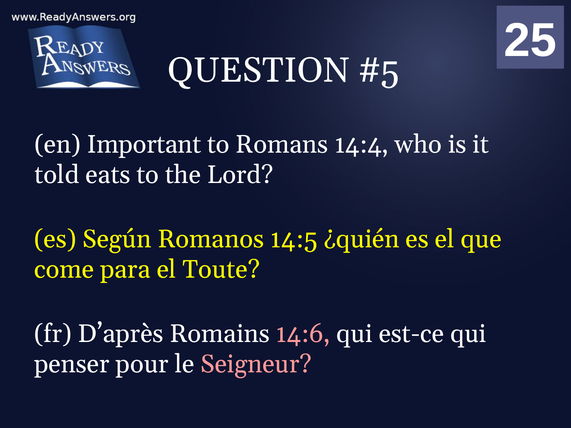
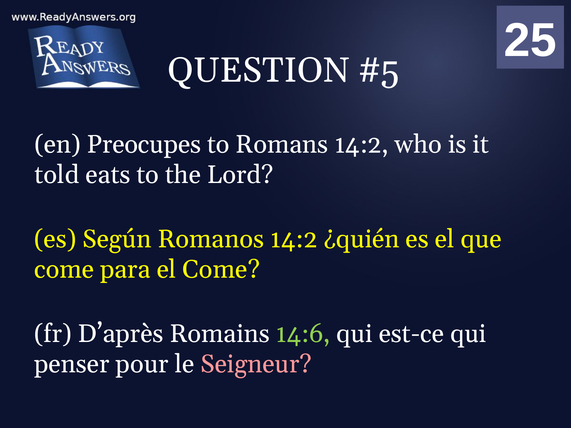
Important: Important -> Preocupes (144, 144)
Romans 14:4: 14:4 -> 14:2 (362, 144)
Romanos 14:5: 14:5 -> 14:2 (294, 239)
el Toute: Toute -> Come (221, 270)
14:6 colour: pink -> light green (303, 334)
